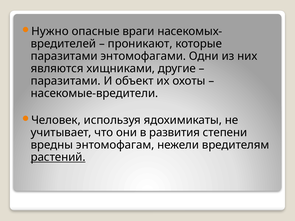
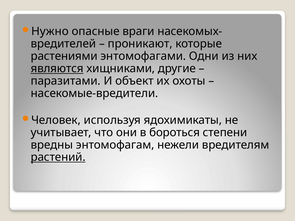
паразитами: паразитами -> растениями (64, 56)
являются underline: none -> present (57, 69)
развития: развития -> бороться (175, 133)
